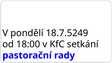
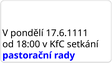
18.7.5249: 18.7.5249 -> 17.6.1111 (67, 33)
